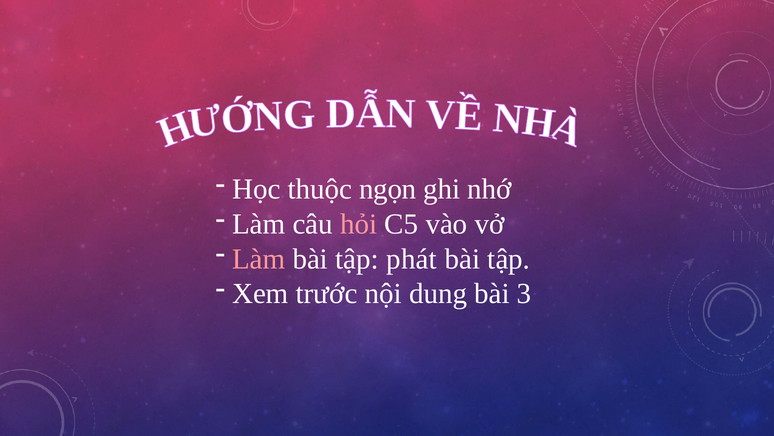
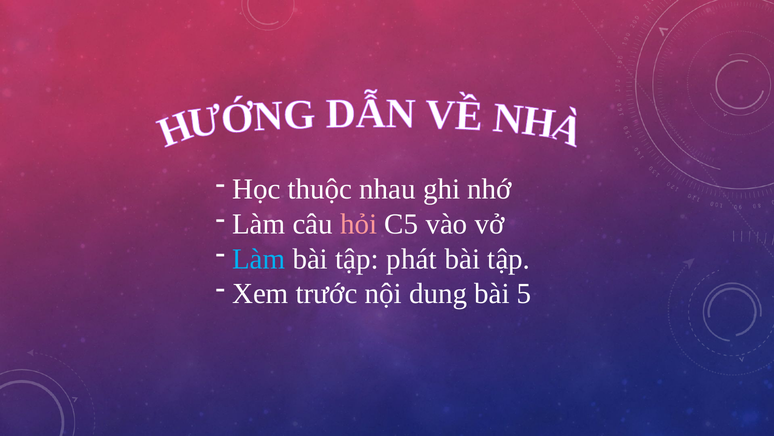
ngọn: ngọn -> nhau (388, 189)
Làm colour: pink -> light blue (259, 259)
3: 3 -> 5 (524, 293)
